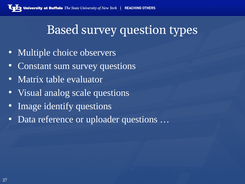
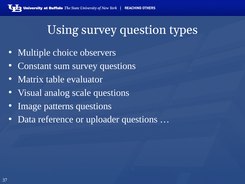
Based: Based -> Using (63, 30)
identify: identify -> patterns (59, 106)
